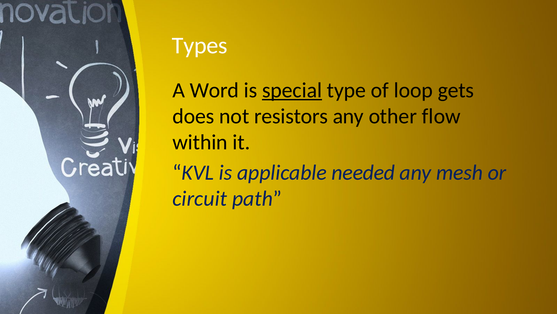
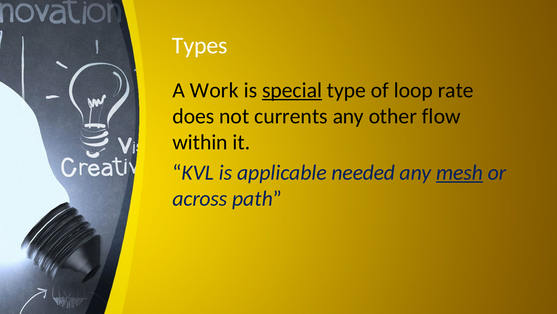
Word: Word -> Work (214, 90)
gets: gets -> rate (456, 90)
resistors: resistors -> currents (291, 116)
mesh underline: none -> present (460, 172)
circuit: circuit -> across (200, 198)
